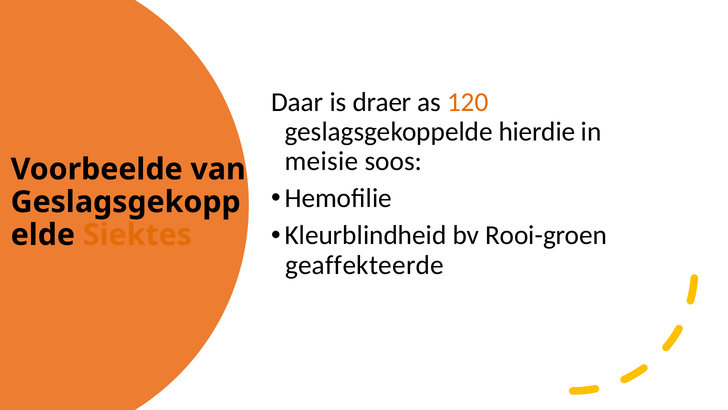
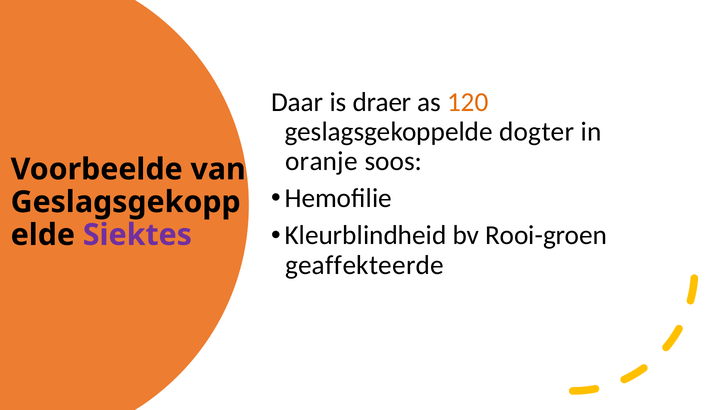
hierdie: hierdie -> dogter (537, 132)
meisie: meisie -> oranje (321, 161)
Siektes colour: orange -> purple (137, 235)
